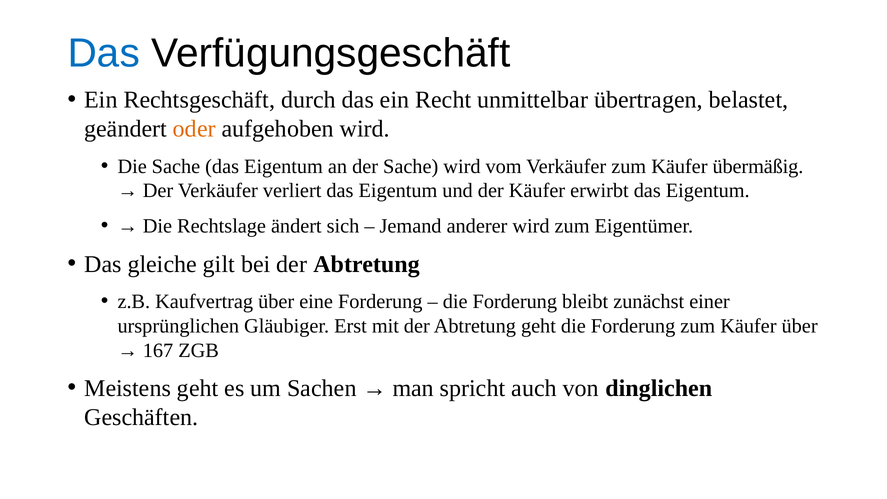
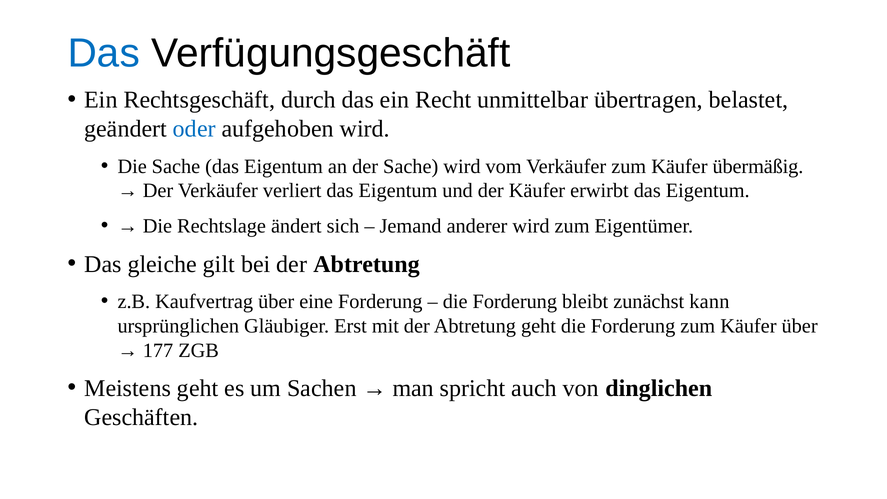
oder colour: orange -> blue (194, 129)
einer: einer -> kann (709, 302)
167: 167 -> 177 (158, 350)
